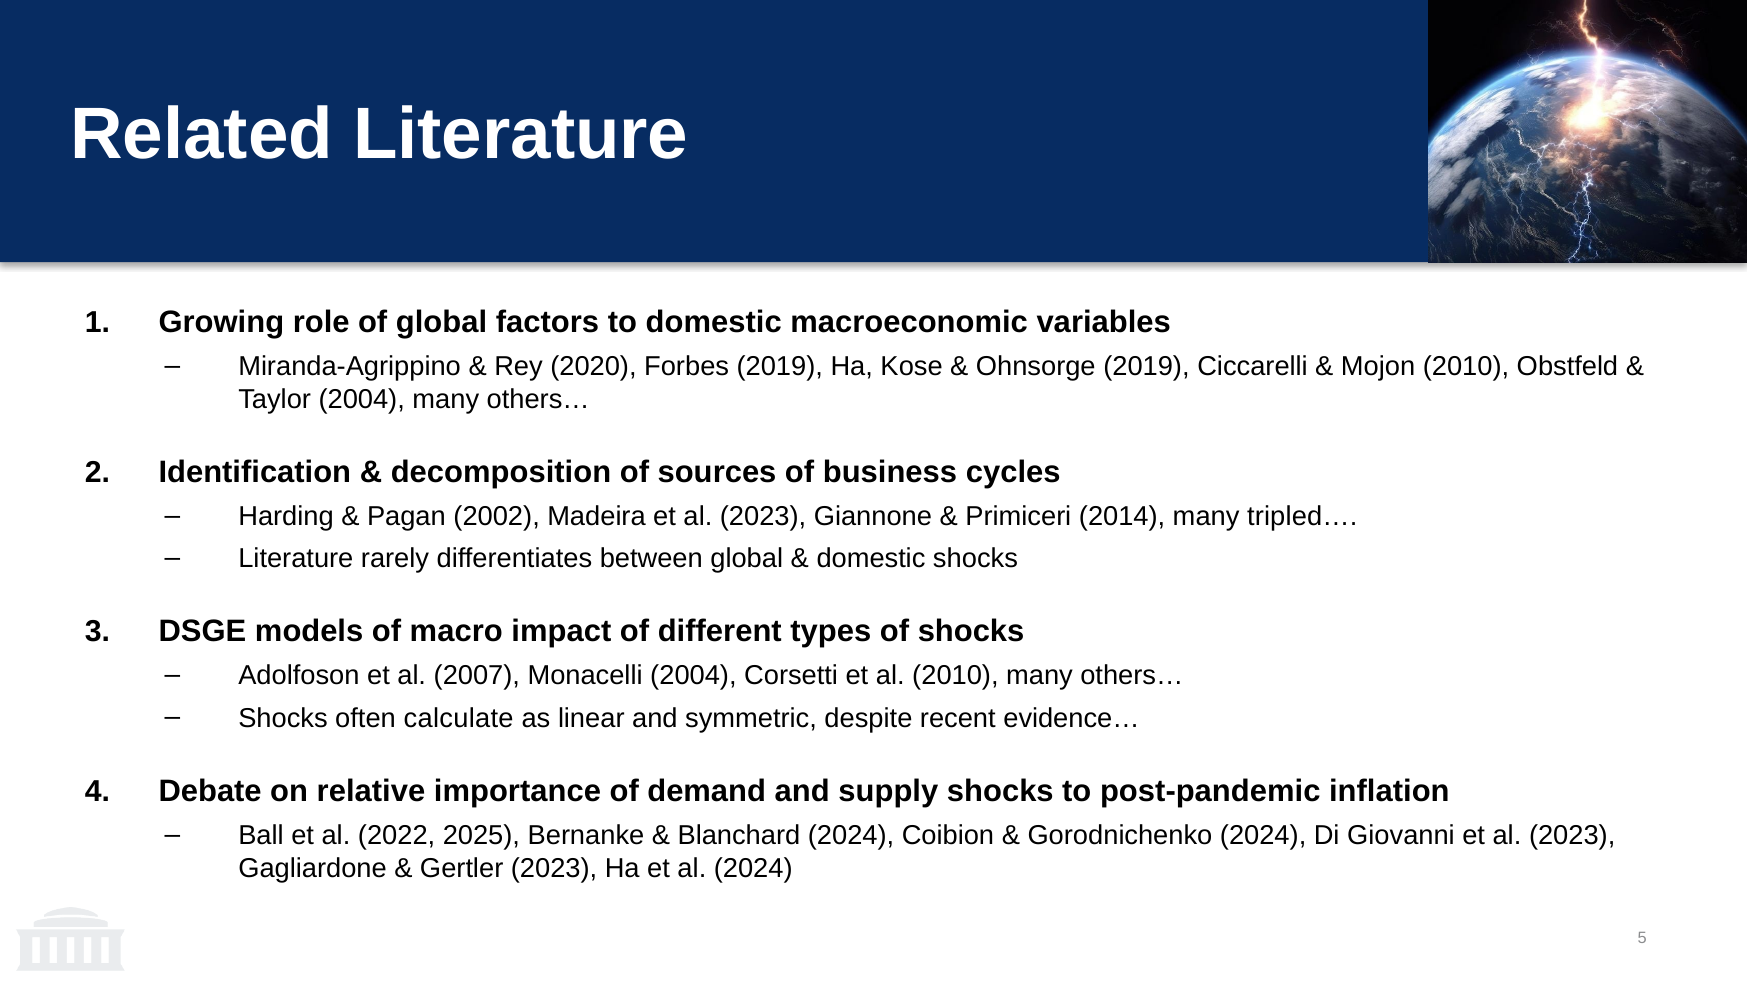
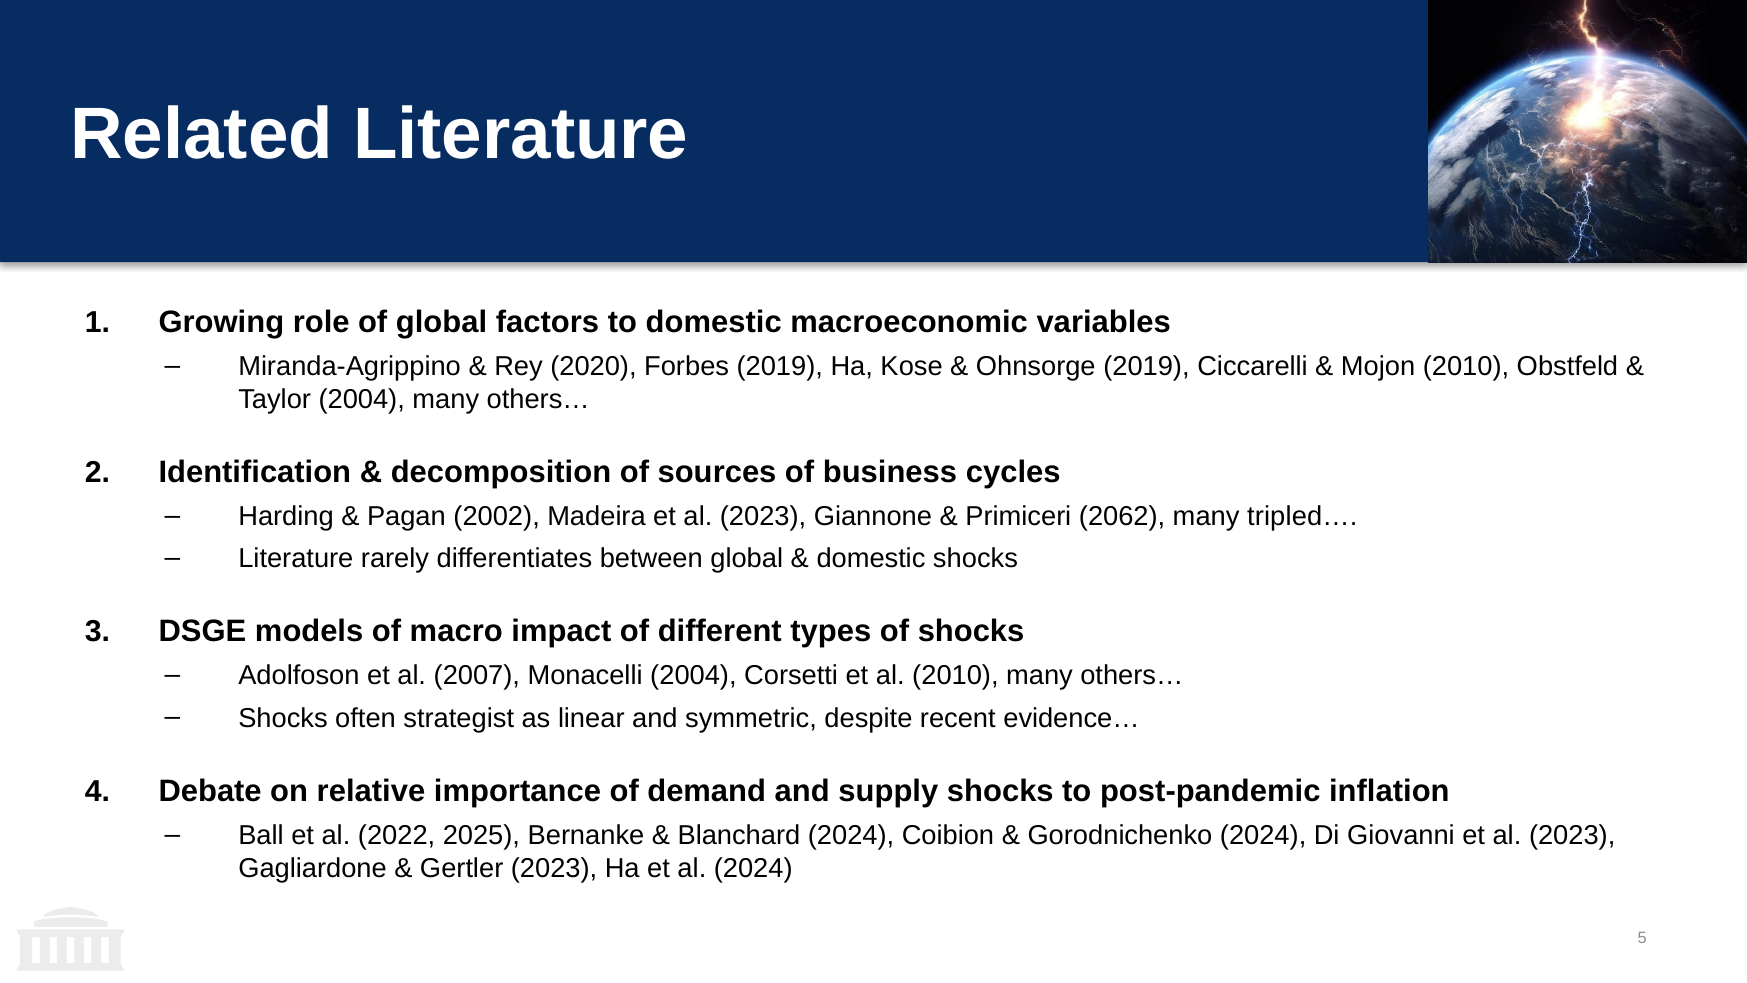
2014: 2014 -> 2062 (1122, 516)
calculate: calculate -> strategist (459, 718)
